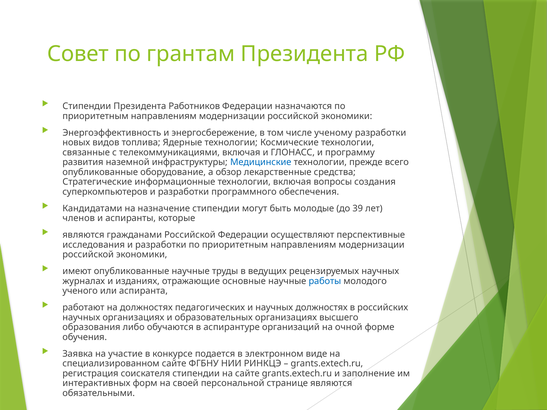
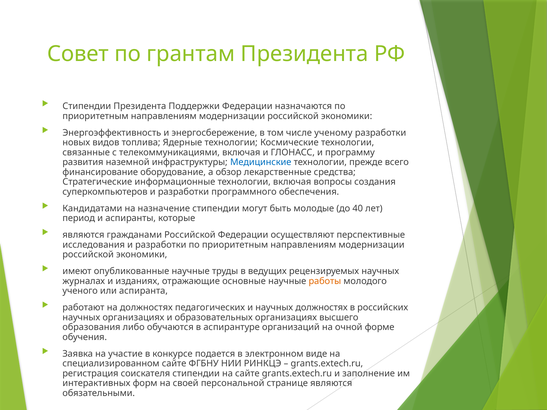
Работников: Работников -> Поддержки (194, 106)
опубликованные: опубликованные -> финансирование (100, 172)
39: 39 -> 40 (358, 208)
членов: членов -> период (79, 218)
работы colour: blue -> orange (325, 281)
